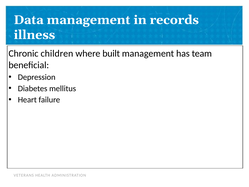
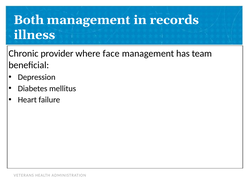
Data: Data -> Both (29, 20)
children: children -> provider (57, 53)
built: built -> face (111, 53)
